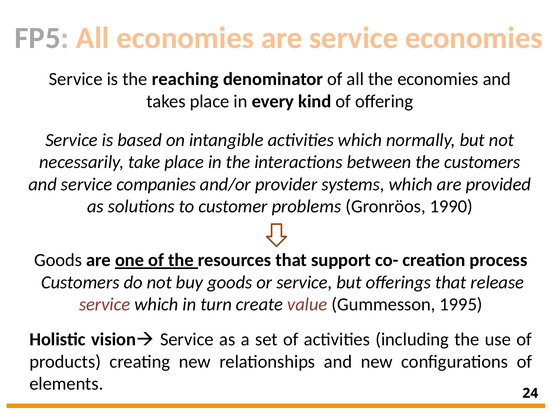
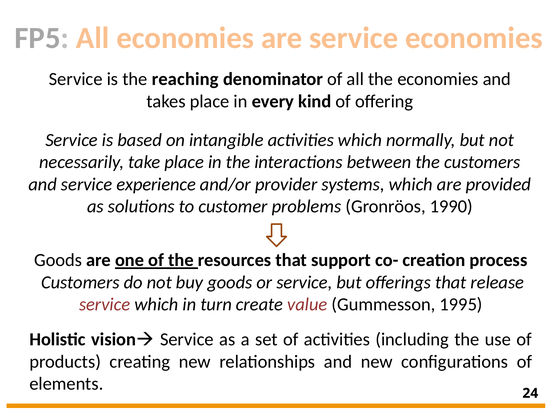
companies: companies -> experience (156, 184)
